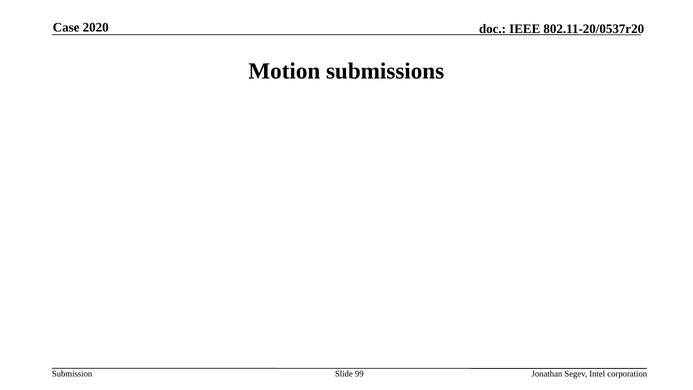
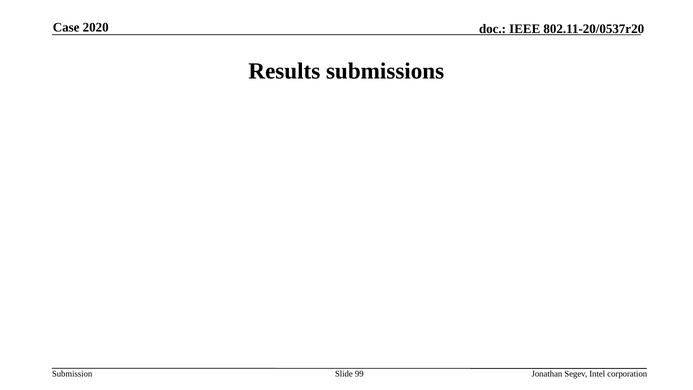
Motion: Motion -> Results (284, 71)
